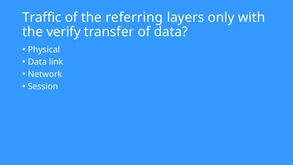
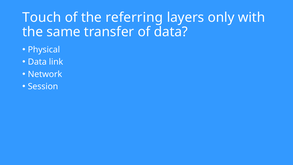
Traffic: Traffic -> Touch (42, 17)
verify: verify -> same (64, 32)
